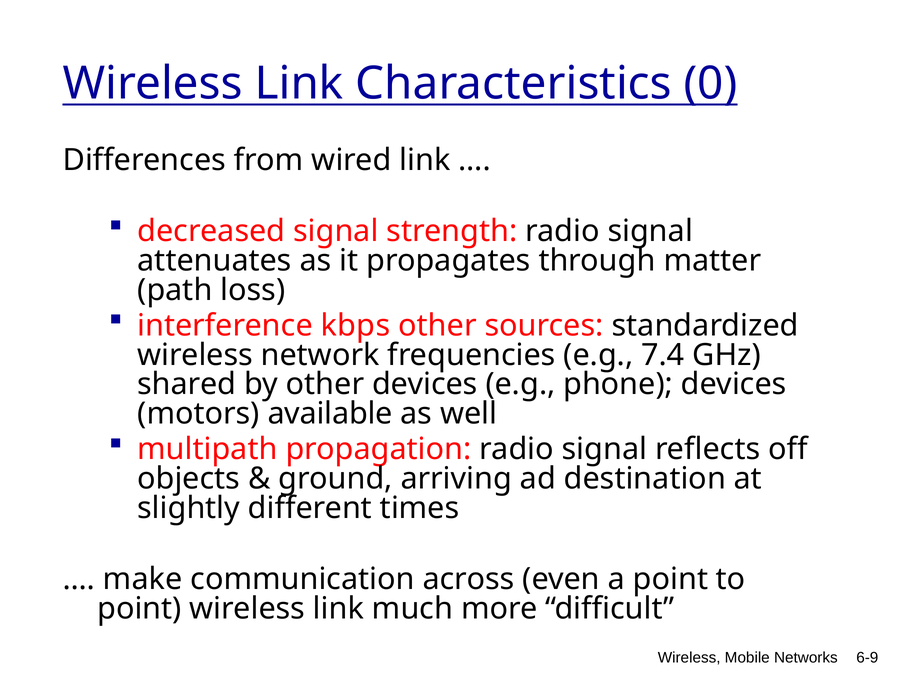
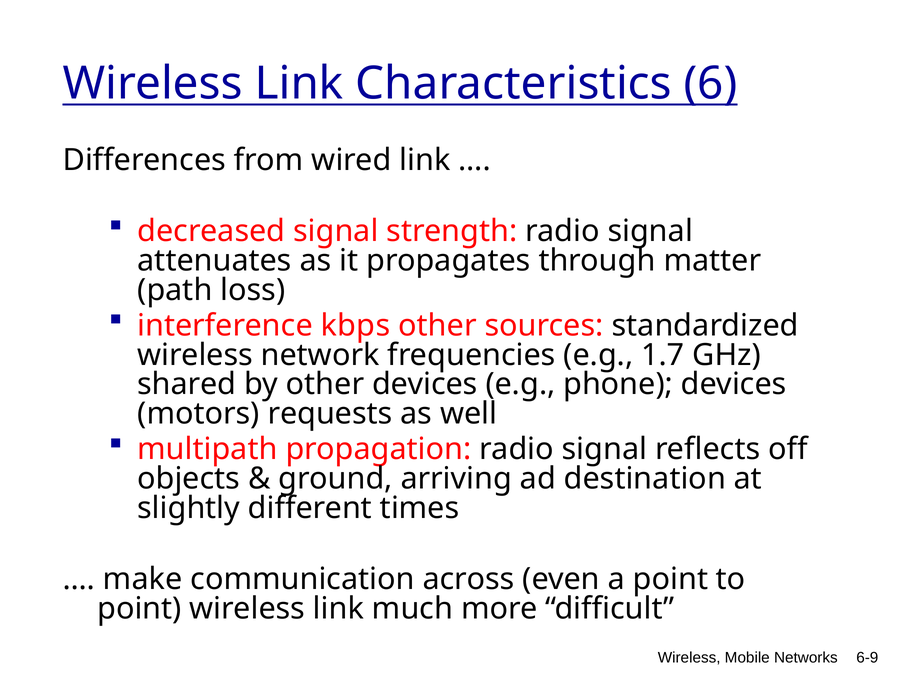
0: 0 -> 6 (711, 84)
7.4: 7.4 -> 1.7 (663, 355)
available: available -> requests (330, 413)
